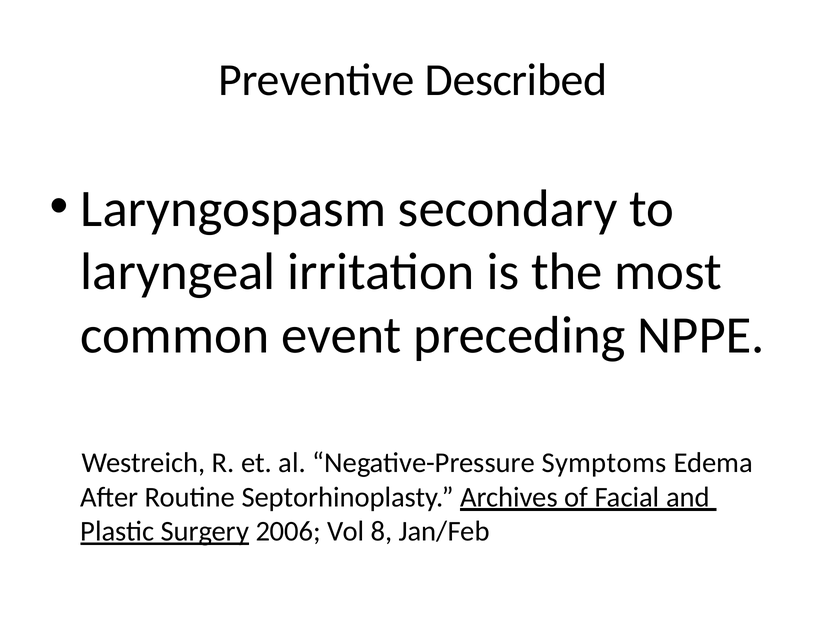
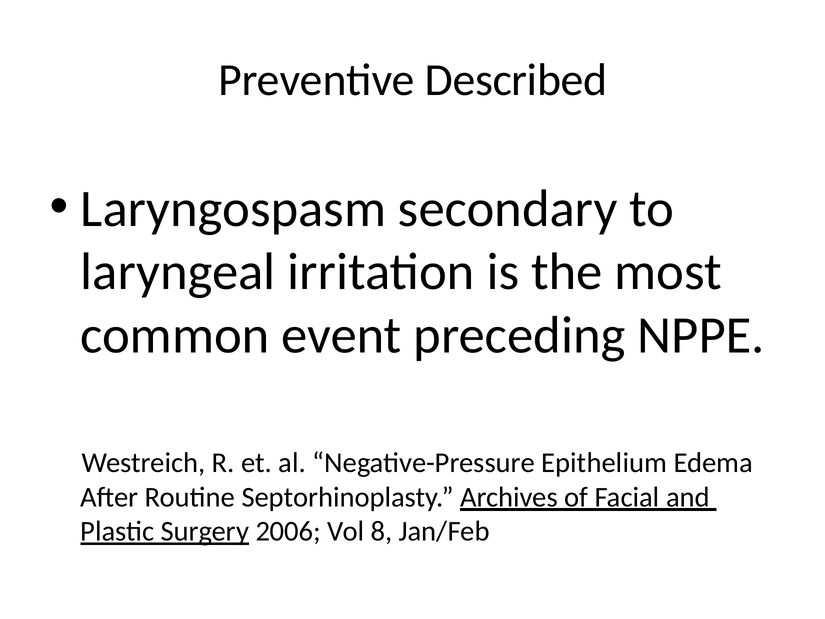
Symptoms: Symptoms -> Epithelium (604, 463)
